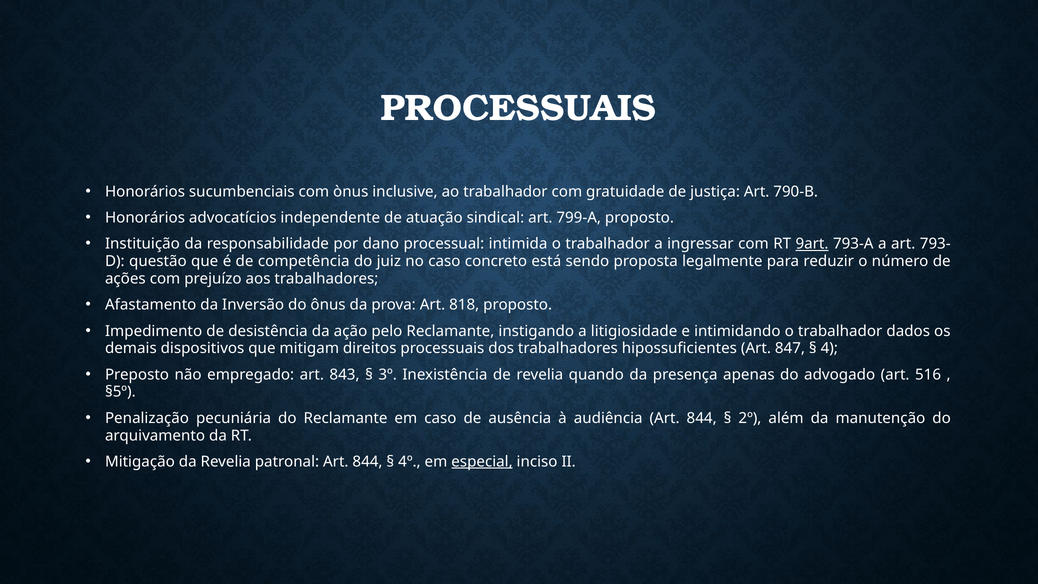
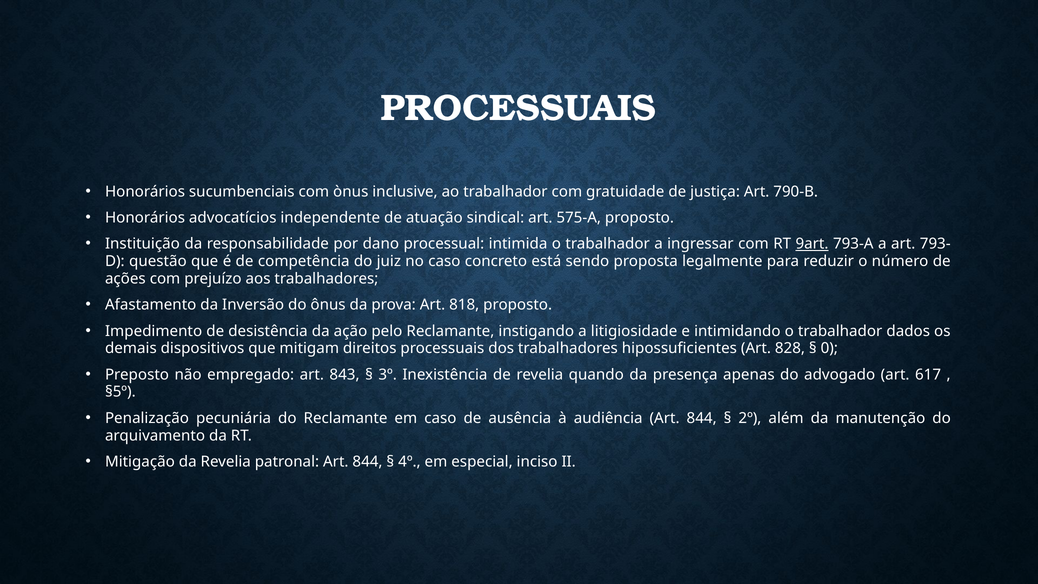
799-A: 799-A -> 575-A (579, 218)
847: 847 -> 828 (790, 348)
4: 4 -> 0 (829, 348)
516: 516 -> 617 (928, 374)
especial underline: present -> none (482, 462)
